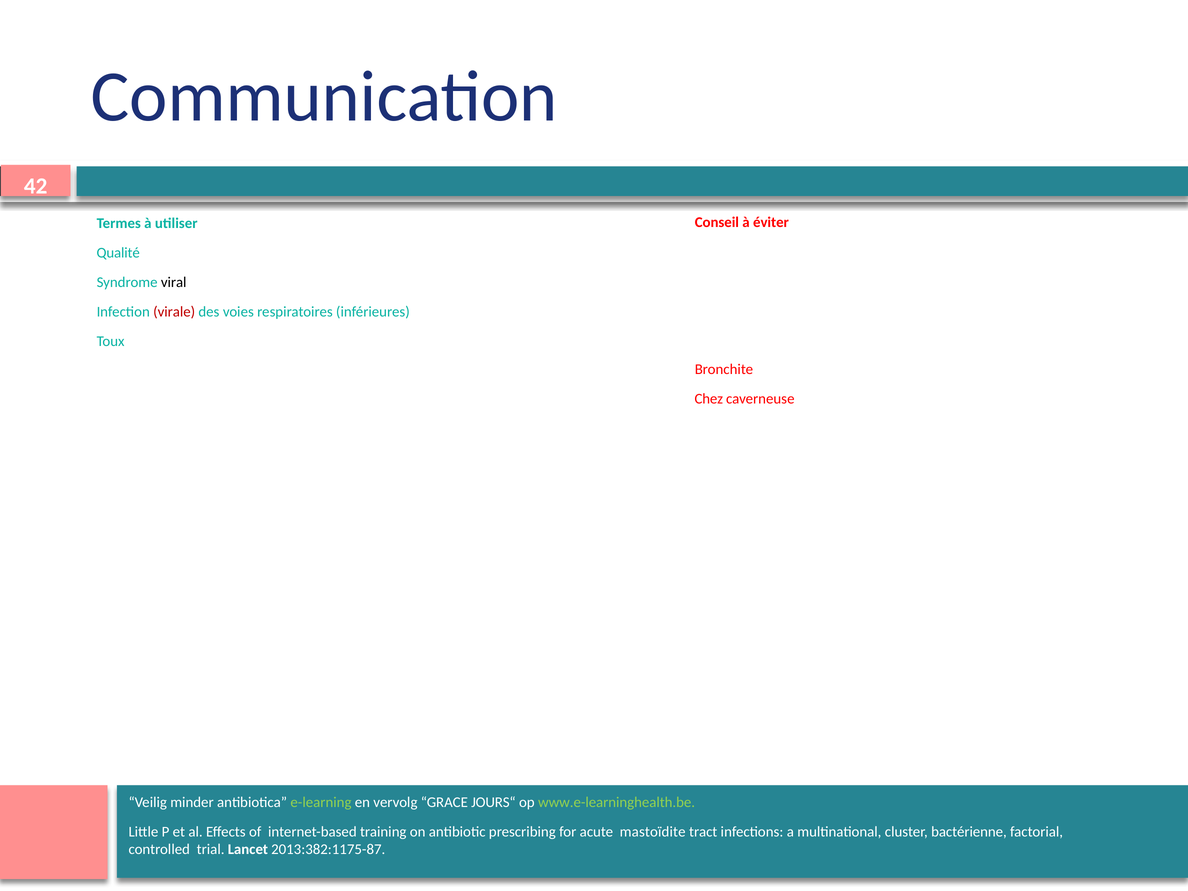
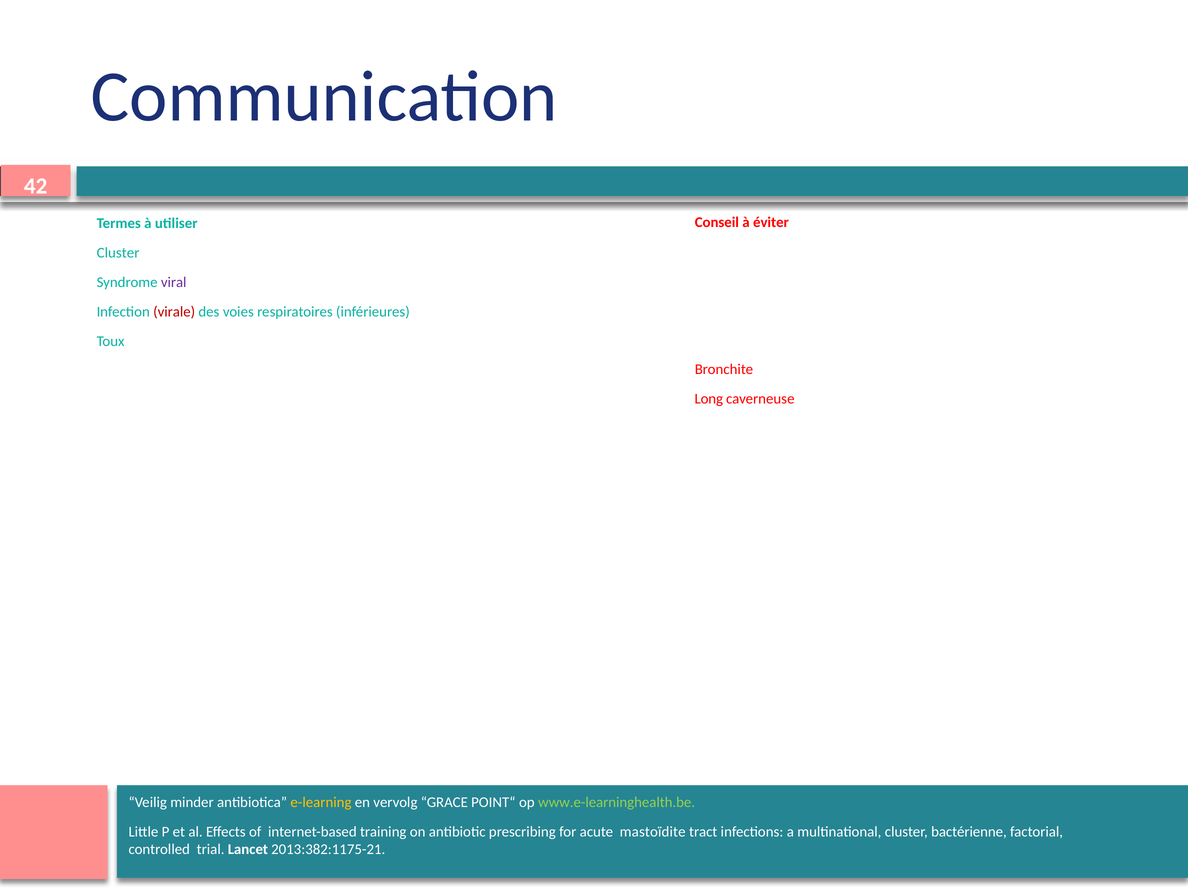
Qualité: Qualité -> Cluster (118, 253)
viral colour: black -> purple (174, 282)
Chez: Chez -> Long (709, 399)
e-learning colour: light green -> yellow (321, 802)
JOURS“: JOURS“ -> POINT“ (493, 802)
2013:382:1175-87: 2013:382:1175-87 -> 2013:382:1175-21 (328, 850)
